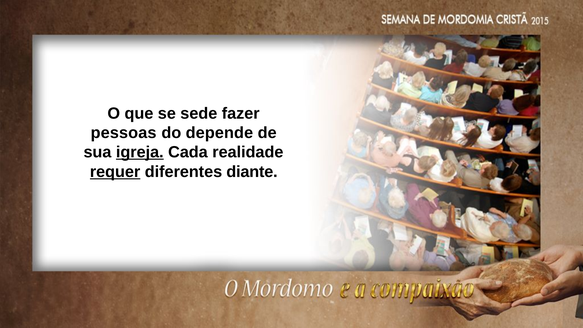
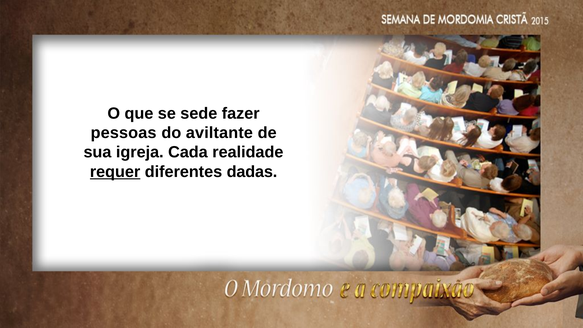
depende: depende -> aviltante (219, 133)
igreja underline: present -> none (140, 152)
diante: diante -> dadas (252, 172)
